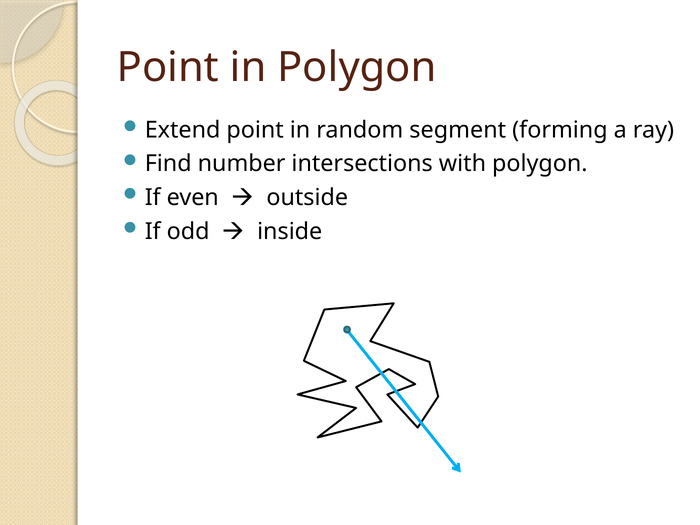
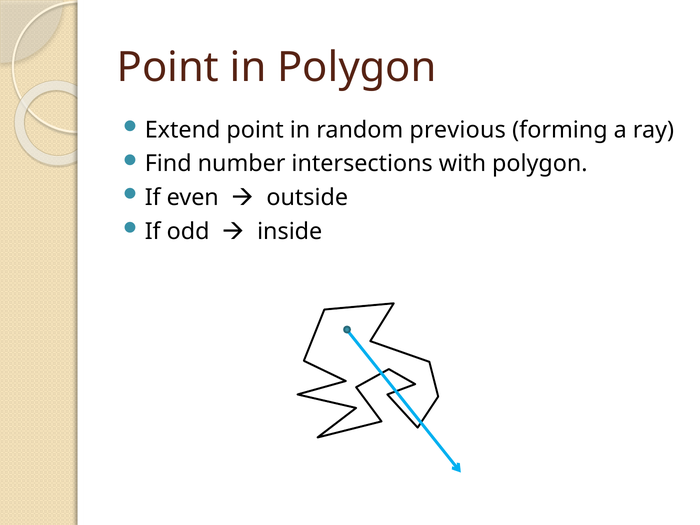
segment: segment -> previous (458, 130)
